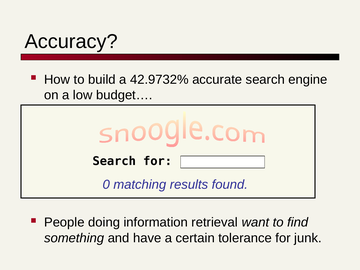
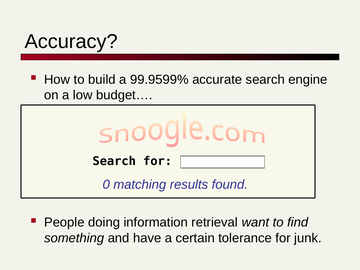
42.9732%: 42.9732% -> 99.9599% (159, 80)
